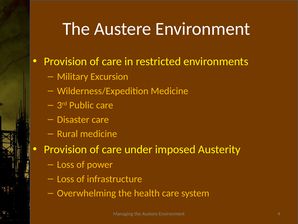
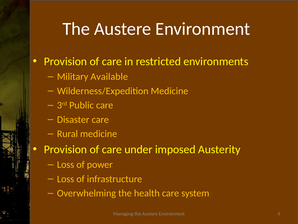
Excursion: Excursion -> Available (109, 77)
